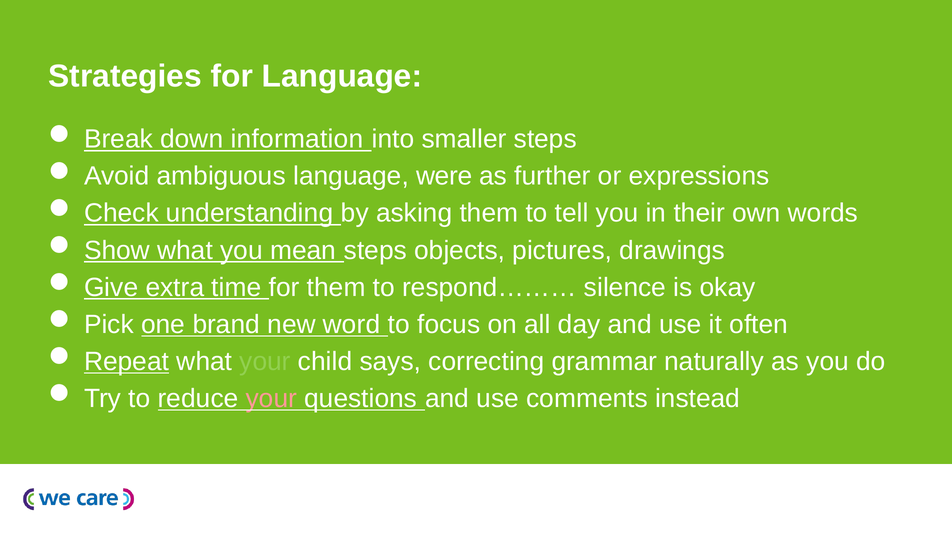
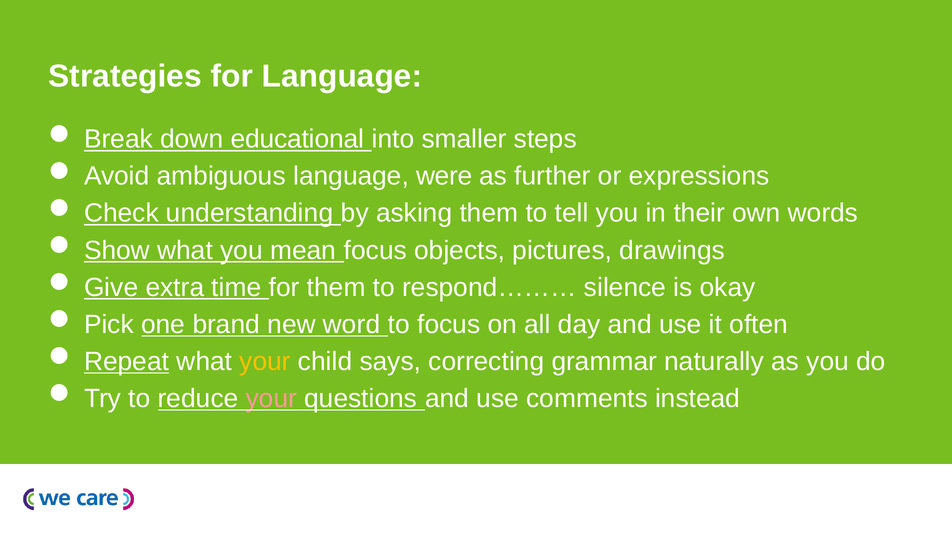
information: information -> educational (297, 139)
mean steps: steps -> focus (375, 250)
your colour: light green -> yellow (265, 361)
